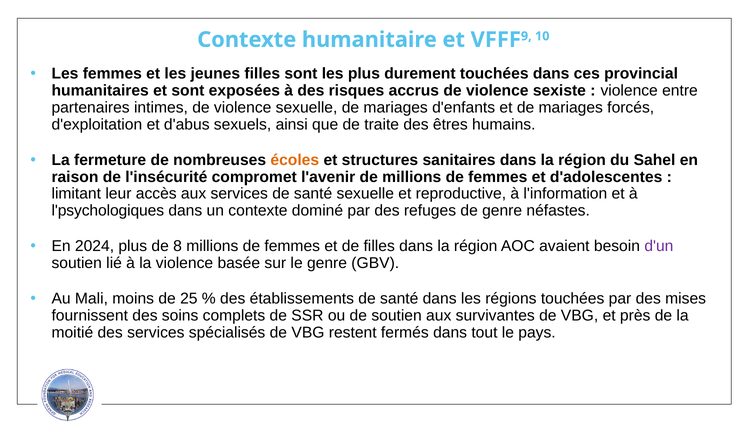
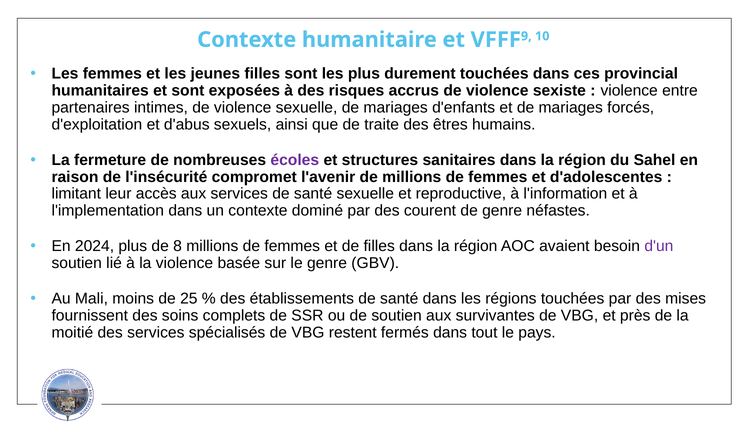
écoles colour: orange -> purple (295, 160)
l'psychologiques: l'psychologiques -> l'implementation (108, 211)
refuges: refuges -> courent (430, 211)
